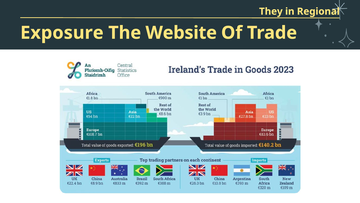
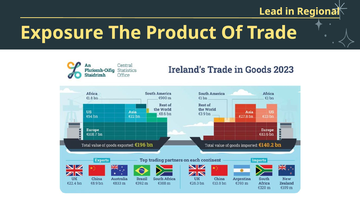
They: They -> Lead (271, 11)
Website: Website -> Product (181, 33)
